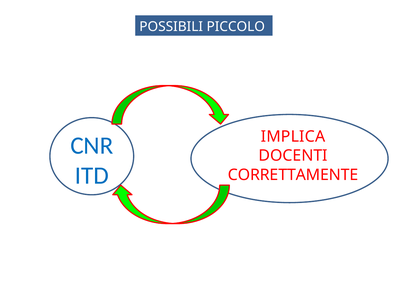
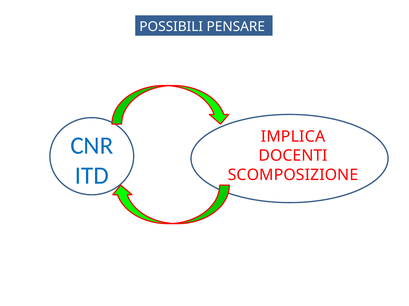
PICCOLO: PICCOLO -> PENSARE (236, 27)
CORRETTAMENTE: CORRETTAMENTE -> SCOMPOSIZIONE (293, 175)
